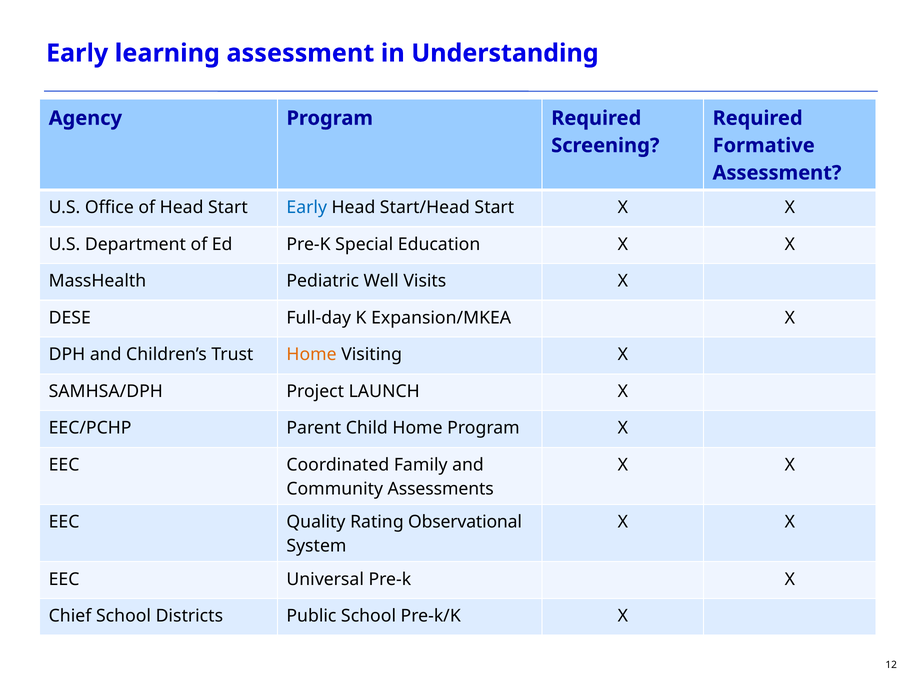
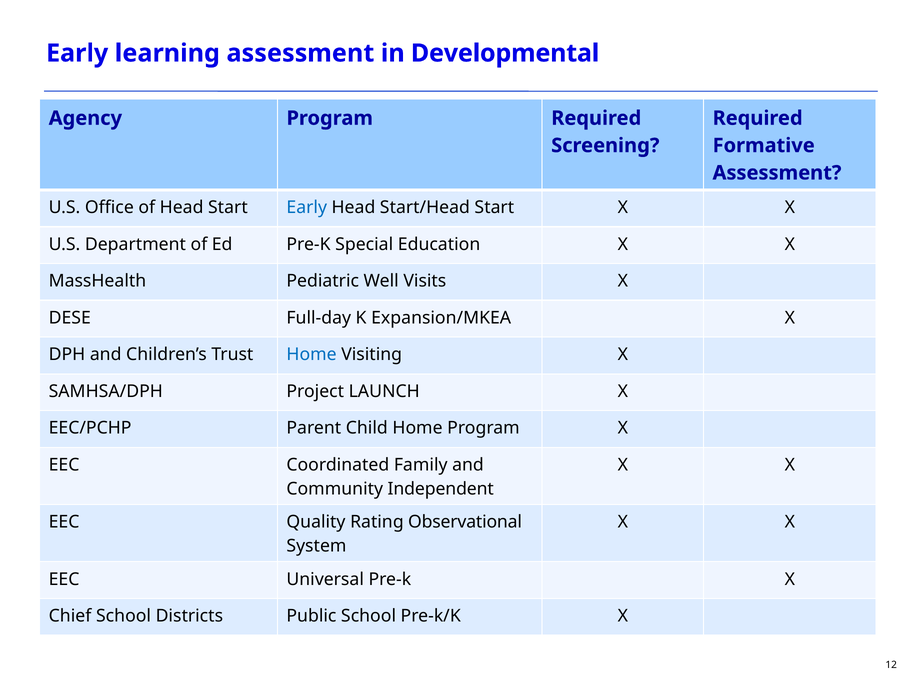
Understanding: Understanding -> Developmental (505, 53)
Home colour: orange -> blue (312, 354)
Assessments: Assessments -> Independent (441, 489)
